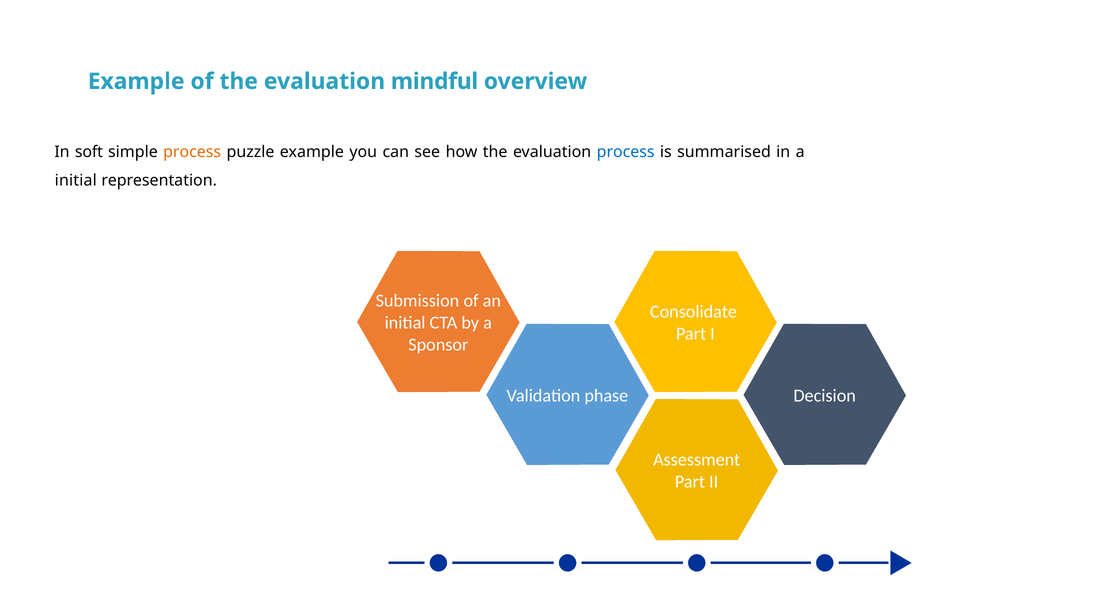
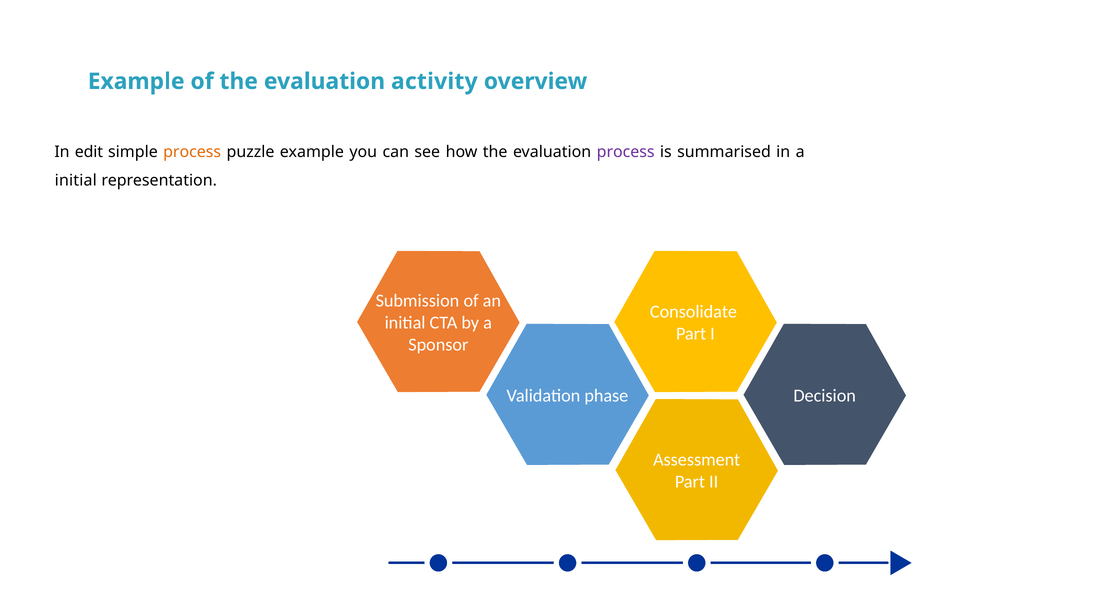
mindful: mindful -> activity (434, 81)
soft: soft -> edit (89, 152)
process colour: blue -> purple (626, 152)
